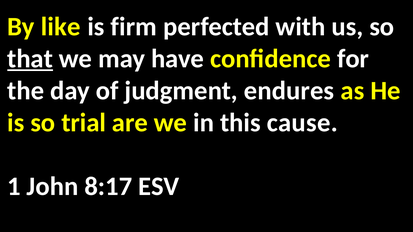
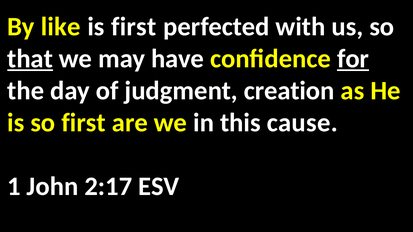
is firm: firm -> first (134, 27)
for underline: none -> present (353, 59)
endures: endures -> creation (289, 91)
so trial: trial -> first (84, 123)
8:17: 8:17 -> 2:17 (108, 187)
